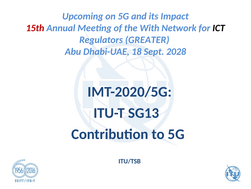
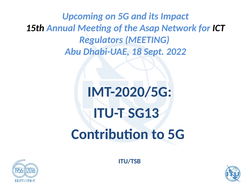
15th colour: red -> black (35, 28)
With: With -> Asap (150, 28)
Regulators GREATER: GREATER -> MEETING (147, 40)
2028: 2028 -> 2022 (176, 51)
